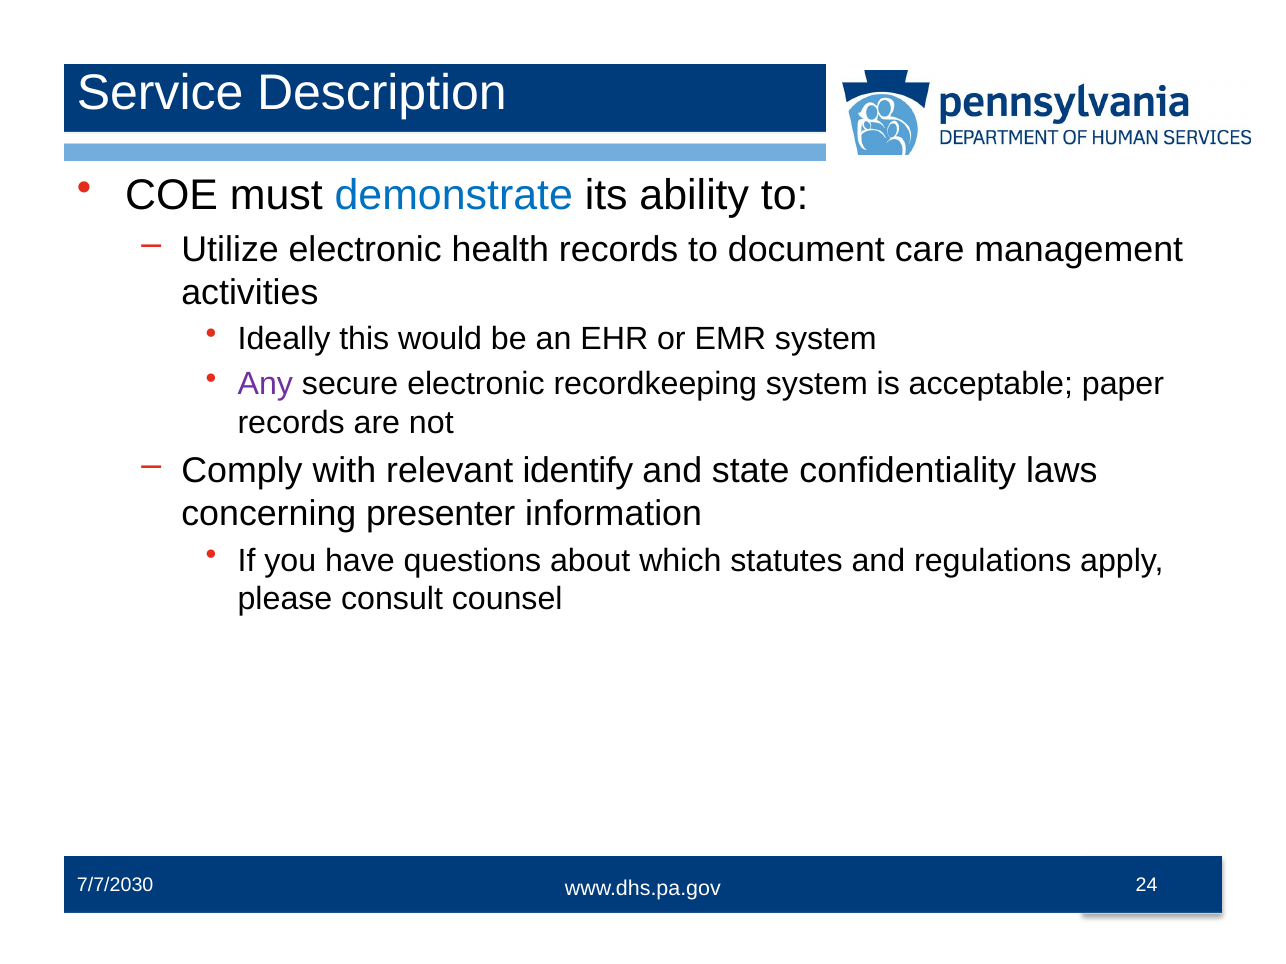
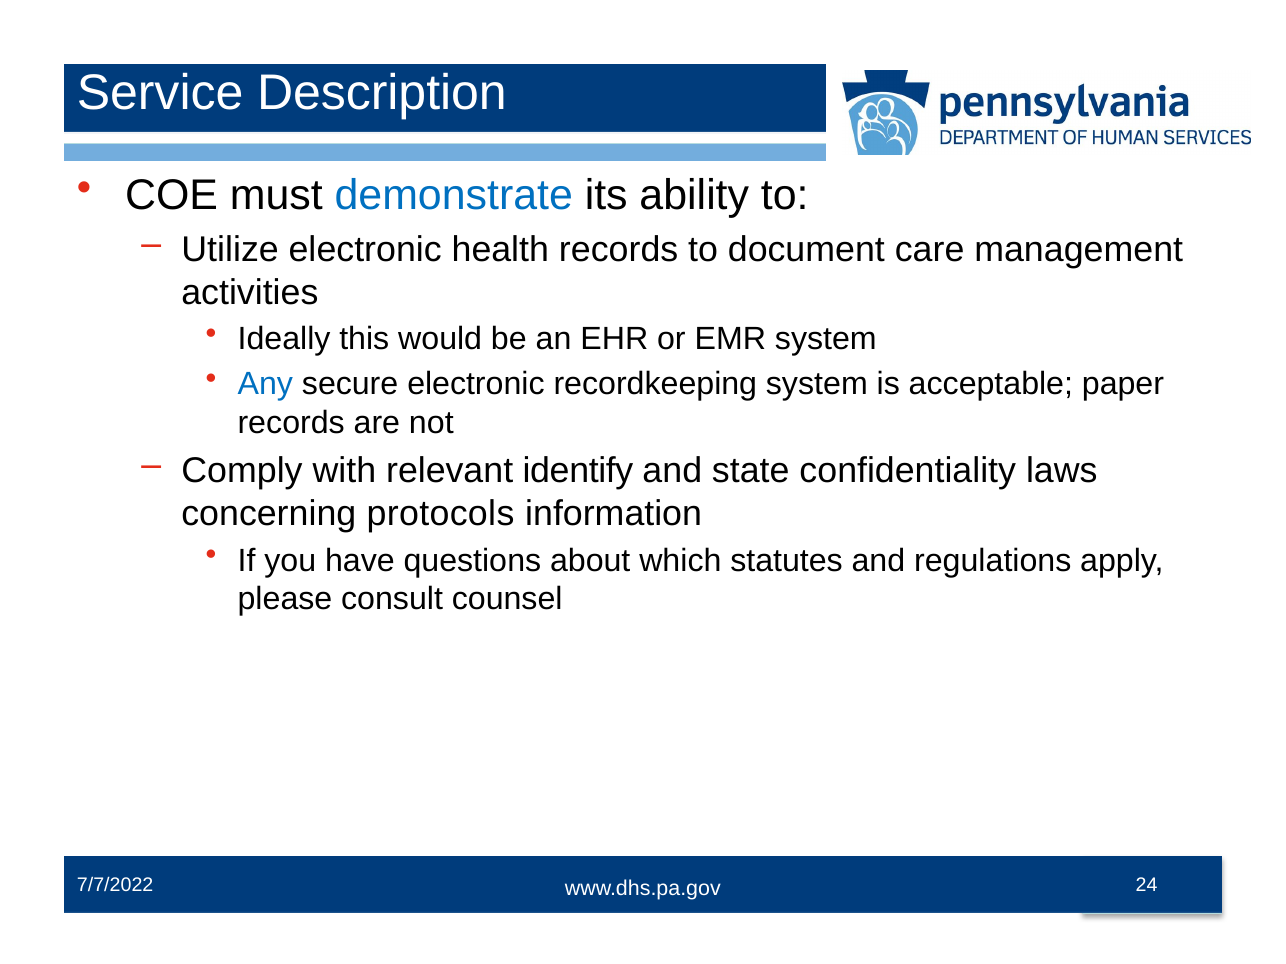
Any colour: purple -> blue (265, 384)
presenter: presenter -> protocols (440, 514)
7/7/2030: 7/7/2030 -> 7/7/2022 (115, 886)
